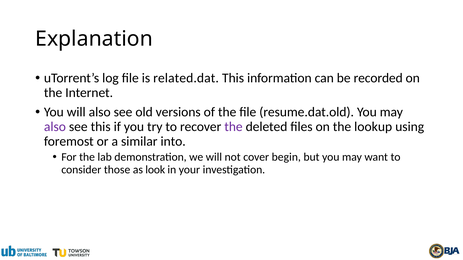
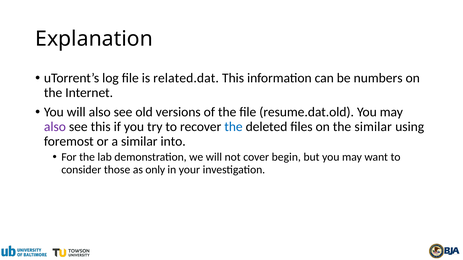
recorded: recorded -> numbers (378, 78)
the colour: purple -> blue (233, 127)
the lookup: lookup -> similar (373, 127)
look: look -> only (155, 170)
